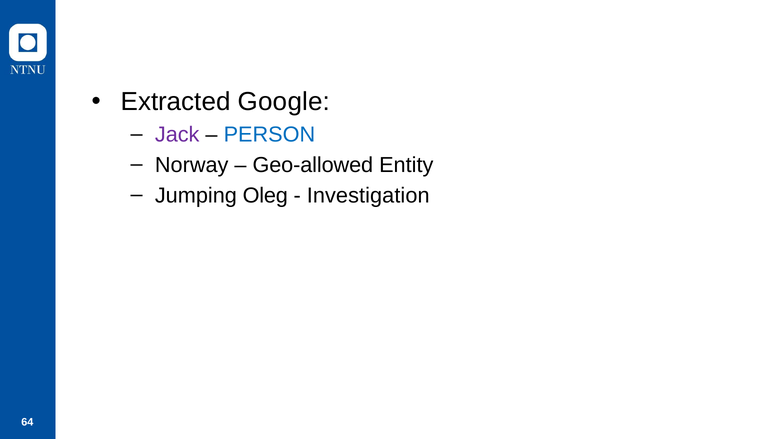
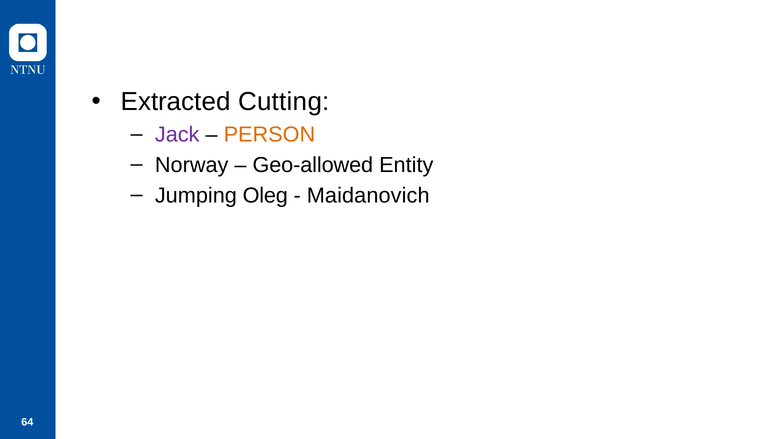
Google: Google -> Cutting (284, 102)
PERSON colour: blue -> orange (269, 135)
Investigation: Investigation -> Maidanovich (368, 195)
